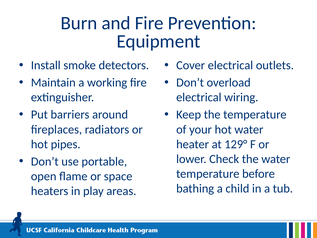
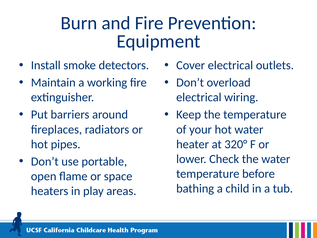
129°: 129° -> 320° (236, 144)
